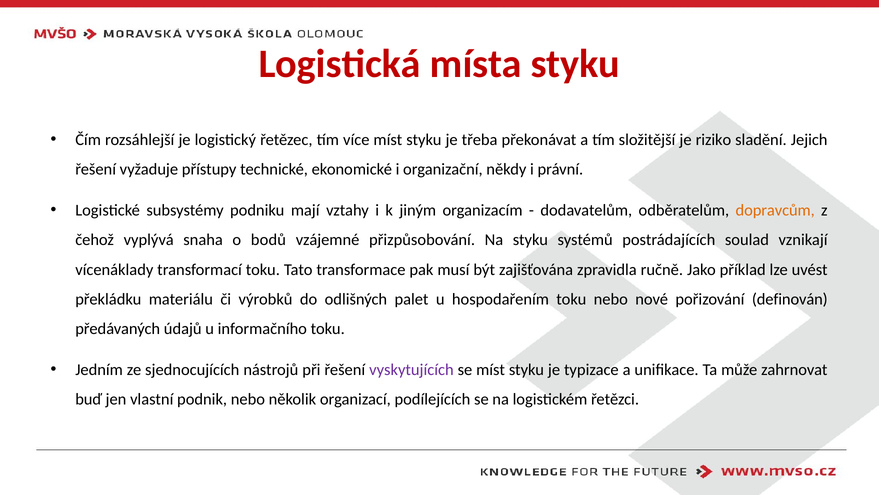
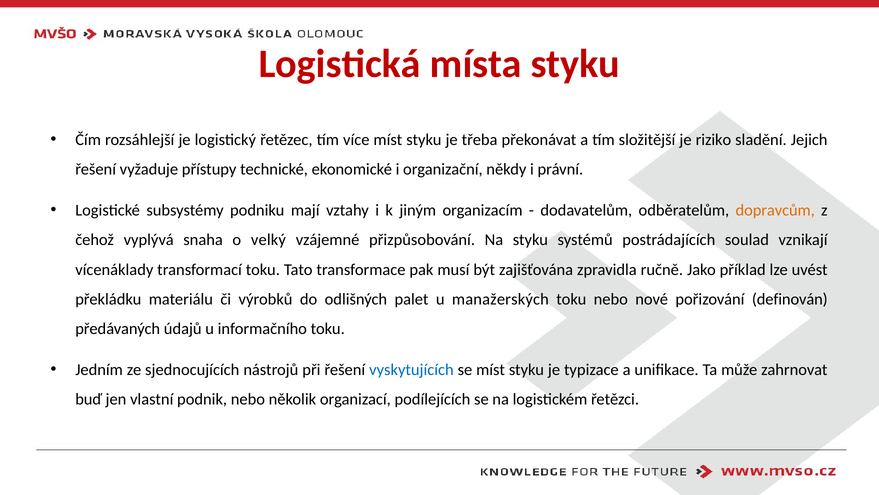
bodů: bodů -> velký (268, 240)
hospodařením: hospodařením -> manažerských (500, 299)
vyskytujících colour: purple -> blue (411, 369)
